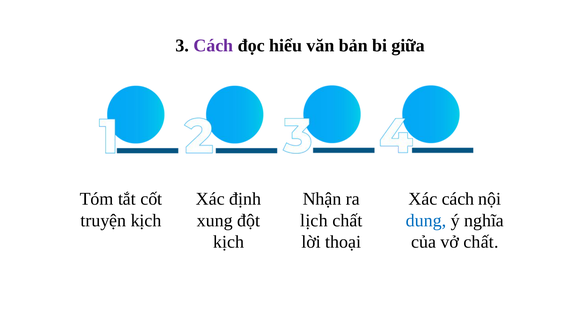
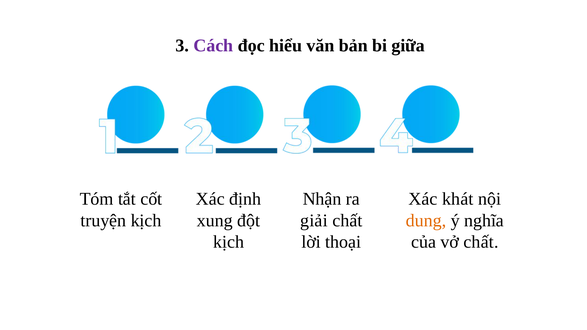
Xác cách: cách -> khát (458, 199)
lịch: lịch -> giải (314, 221)
dung colour: blue -> orange (426, 221)
